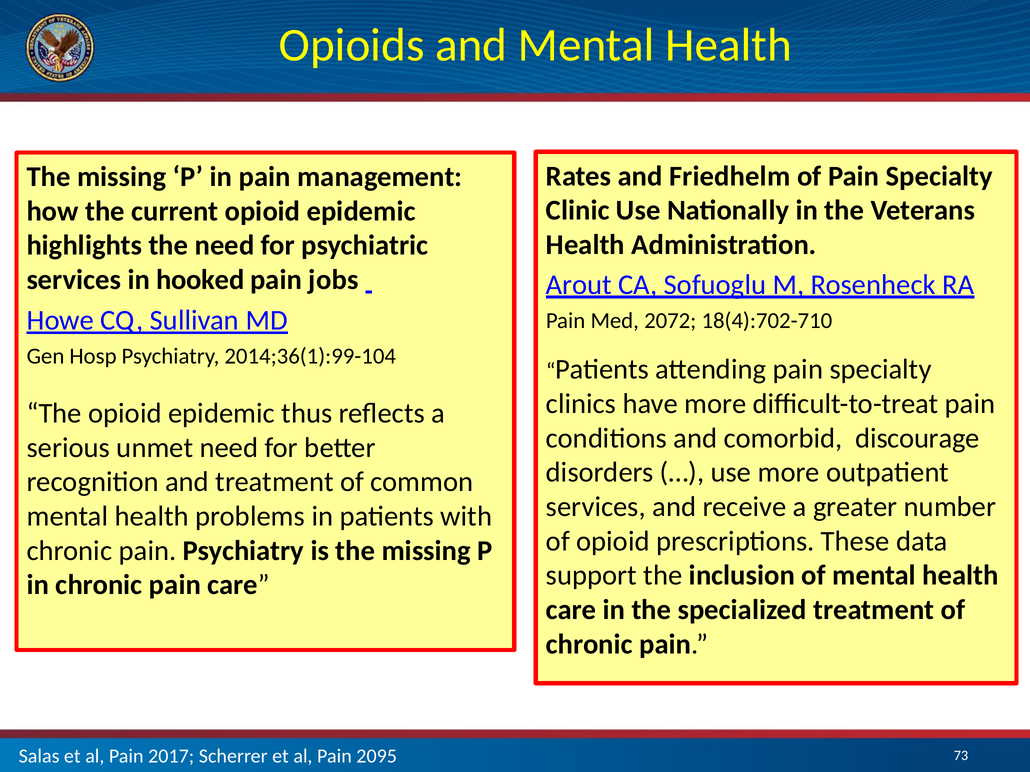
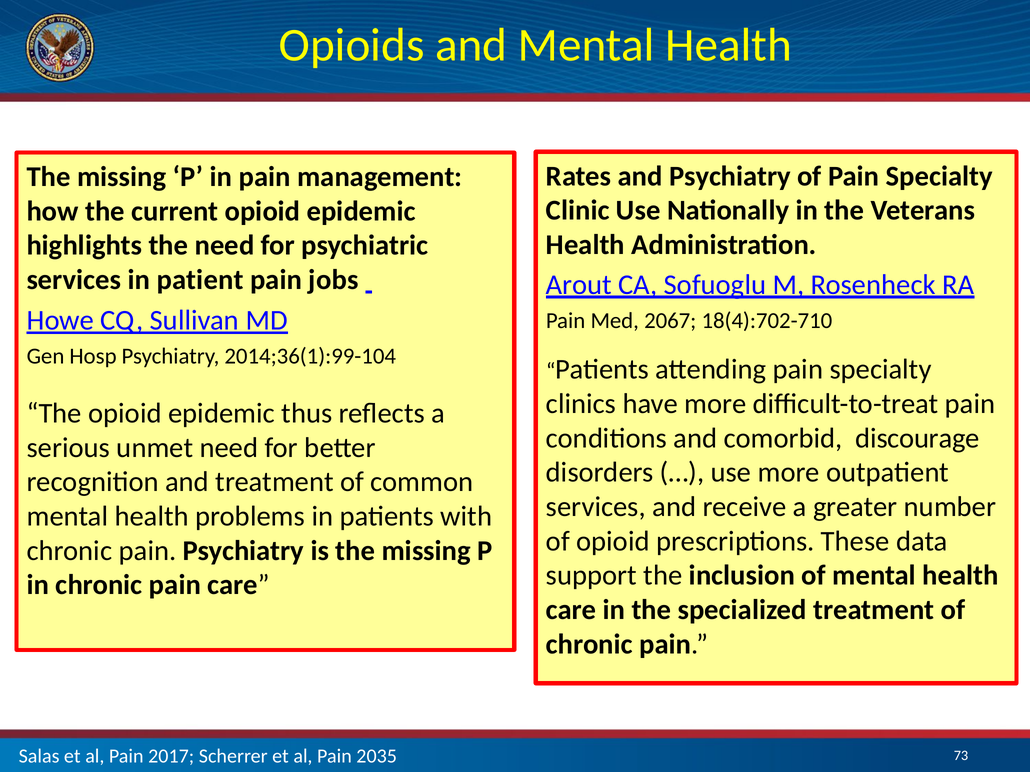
and Friedhelm: Friedhelm -> Psychiatry (730, 176)
hooked: hooked -> patient (200, 280)
2072: 2072 -> 2067 (670, 321)
2095: 2095 -> 2035 (377, 756)
